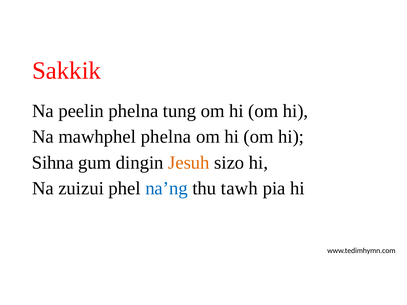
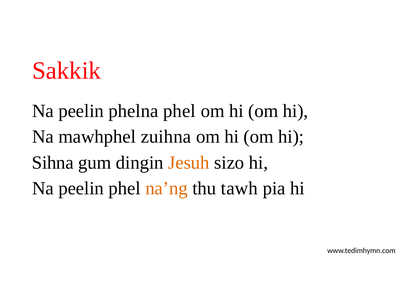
phelna tung: tung -> phel (179, 111)
mawhphel phelna: phelna -> zuihna (166, 137)
zuizui: zuizui -> peelin (81, 189)
na’ng colour: blue -> orange (167, 189)
